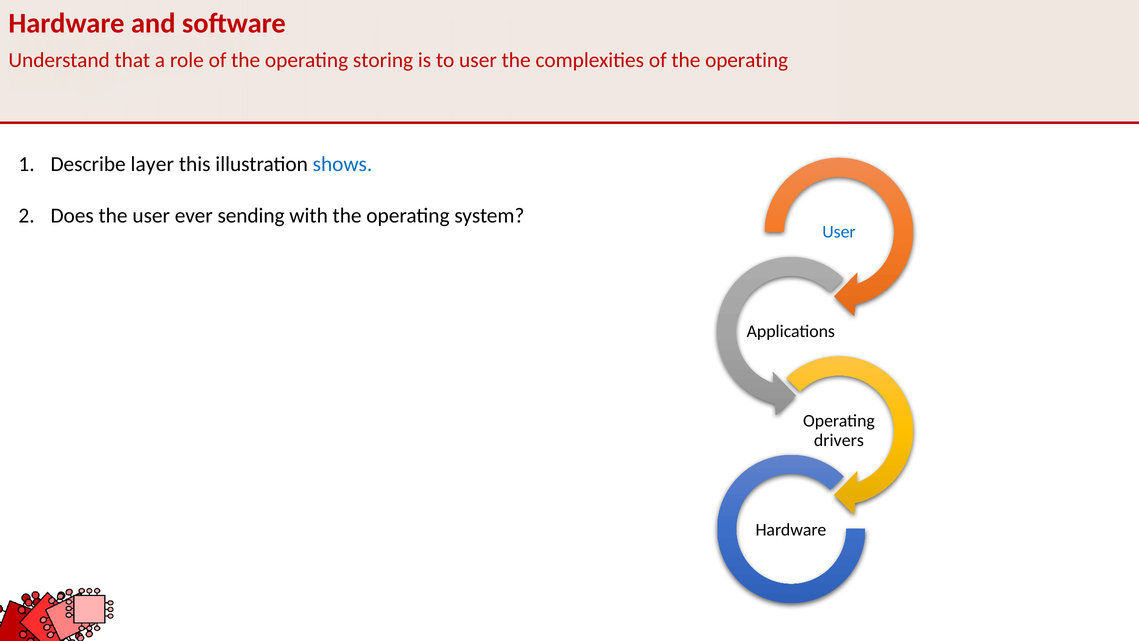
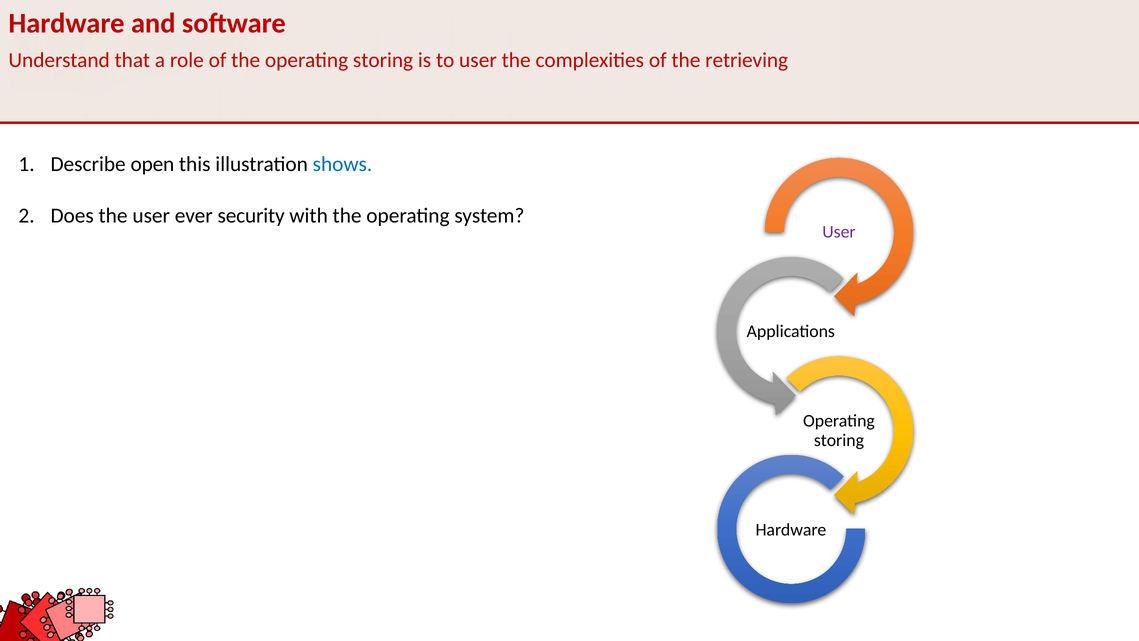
complexities of the operating: operating -> retrieving (747, 60)
layer: layer -> open (152, 164)
sending: sending -> security (251, 215)
User colour: blue -> purple (839, 232)
drivers: drivers -> storing (839, 440)
